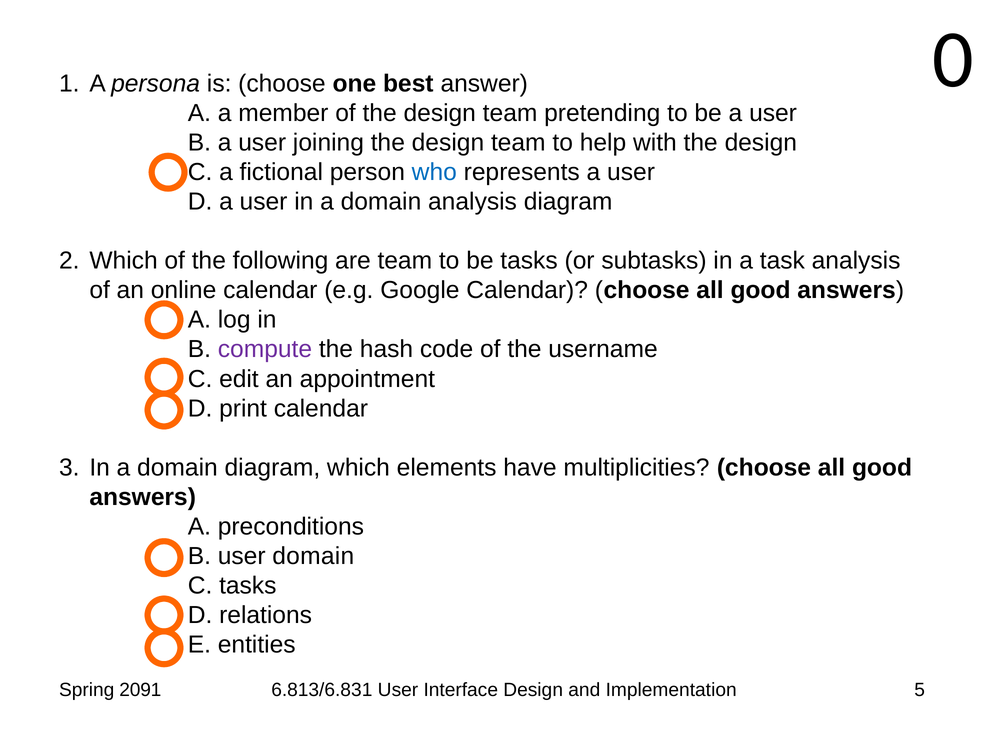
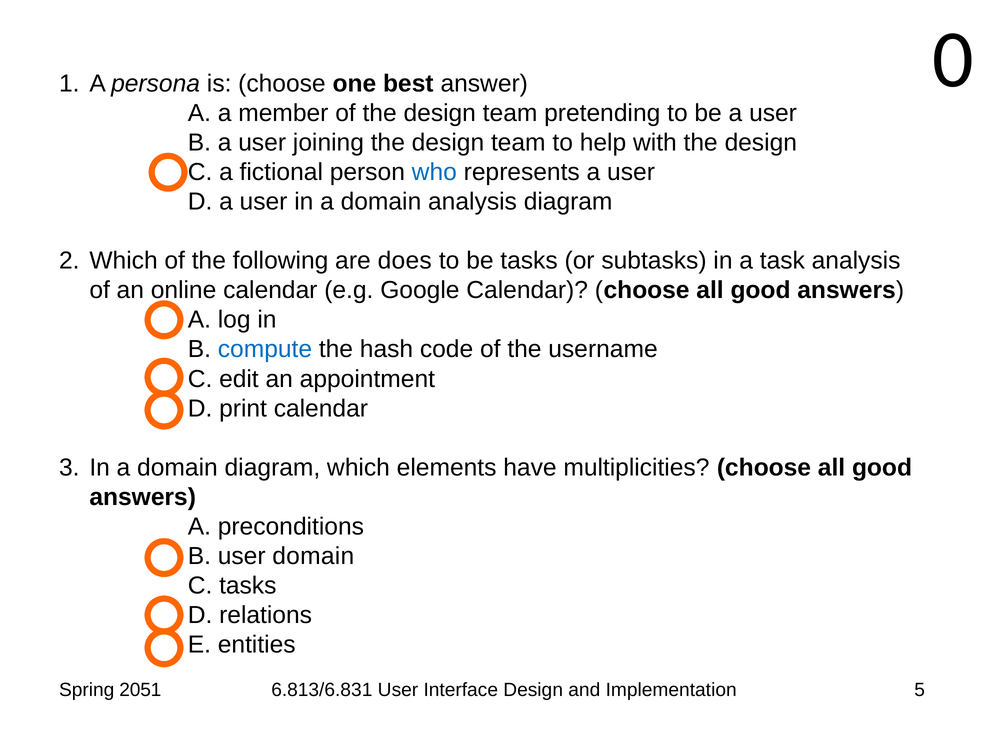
are team: team -> does (405, 261)
compute colour: purple -> blue (265, 349)
2091: 2091 -> 2051 (140, 690)
